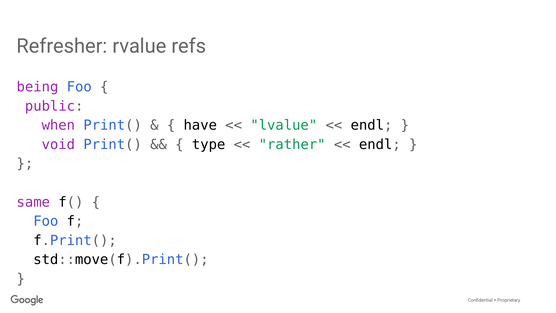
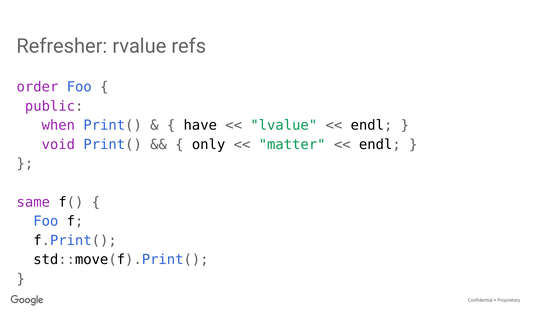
being: being -> order (37, 87)
type: type -> only (209, 144)
rather: rather -> matter (292, 144)
